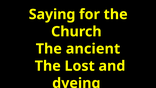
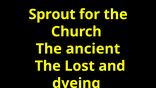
Saying: Saying -> Sprout (52, 14)
